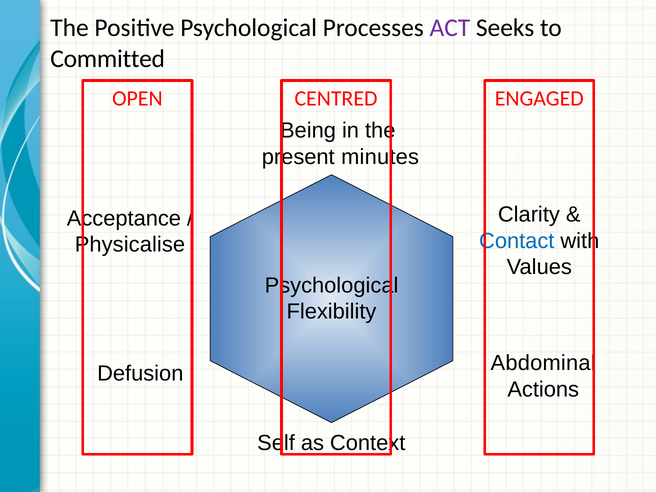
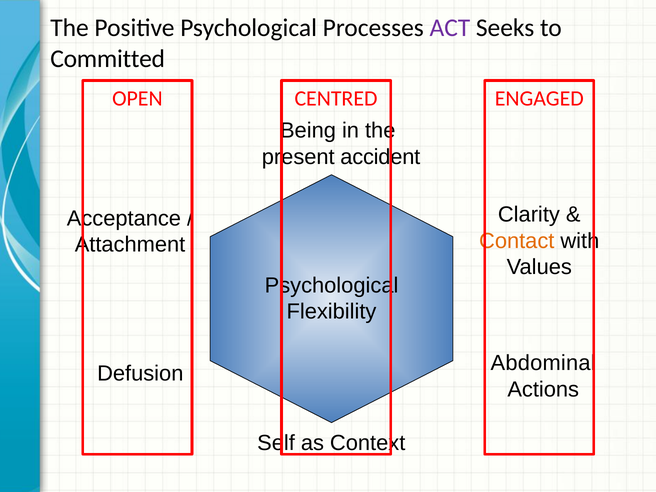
minutes: minutes -> accident (380, 157)
Contact colour: blue -> orange (517, 241)
Physicalise: Physicalise -> Attachment (130, 245)
